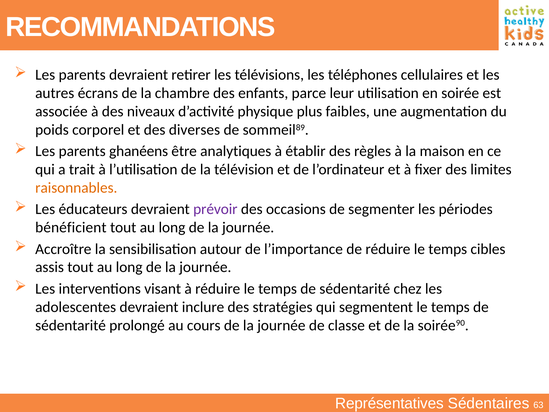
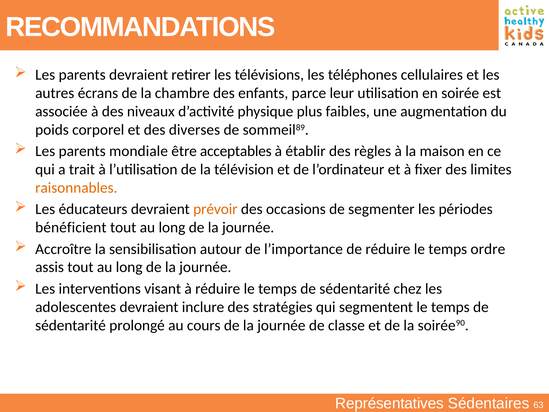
ghanéens: ghanéens -> mondiale (139, 151)
analytiques: analytiques -> acceptables (236, 151)
prévoir colour: purple -> orange (215, 209)
cibles: cibles -> ordre (488, 249)
